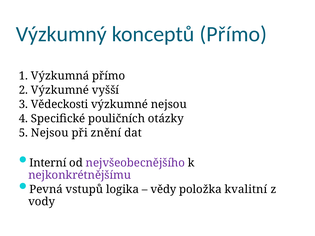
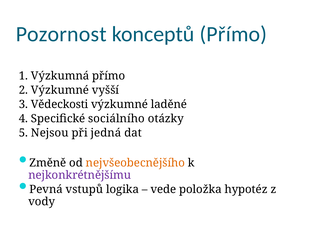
Výzkumný: Výzkumný -> Pozornost (61, 34)
výzkumné nejsou: nejsou -> laděné (169, 104)
pouličních: pouličních -> sociálního (116, 119)
znění: znění -> jedná (106, 133)
Interní: Interní -> Změně (48, 163)
nejvšeobecnějšího colour: purple -> orange (135, 163)
vědy: vědy -> vede (163, 190)
kvalitní: kvalitní -> hypotéz (246, 190)
